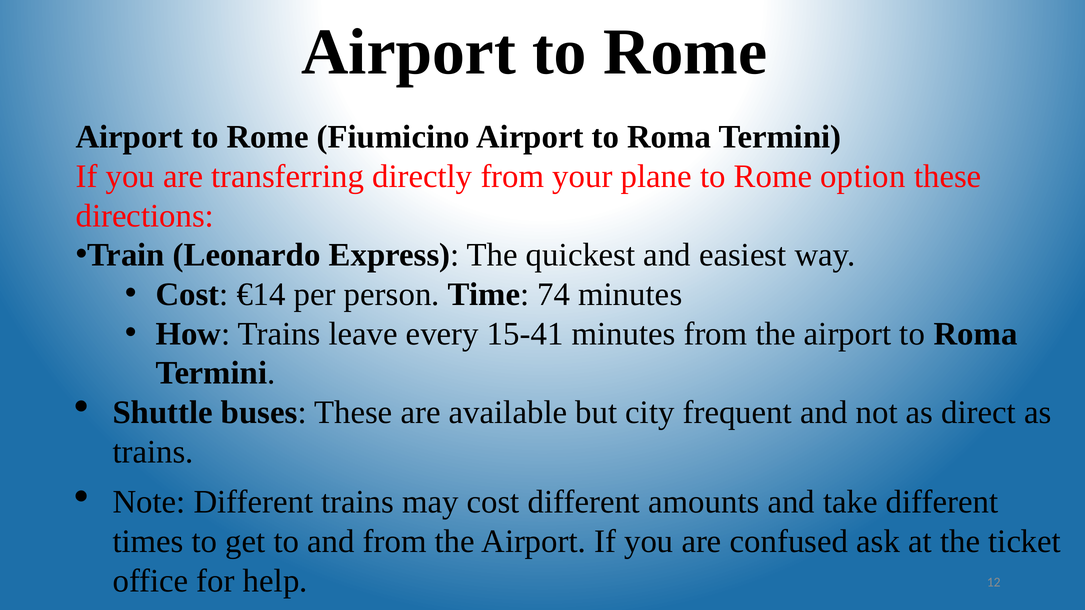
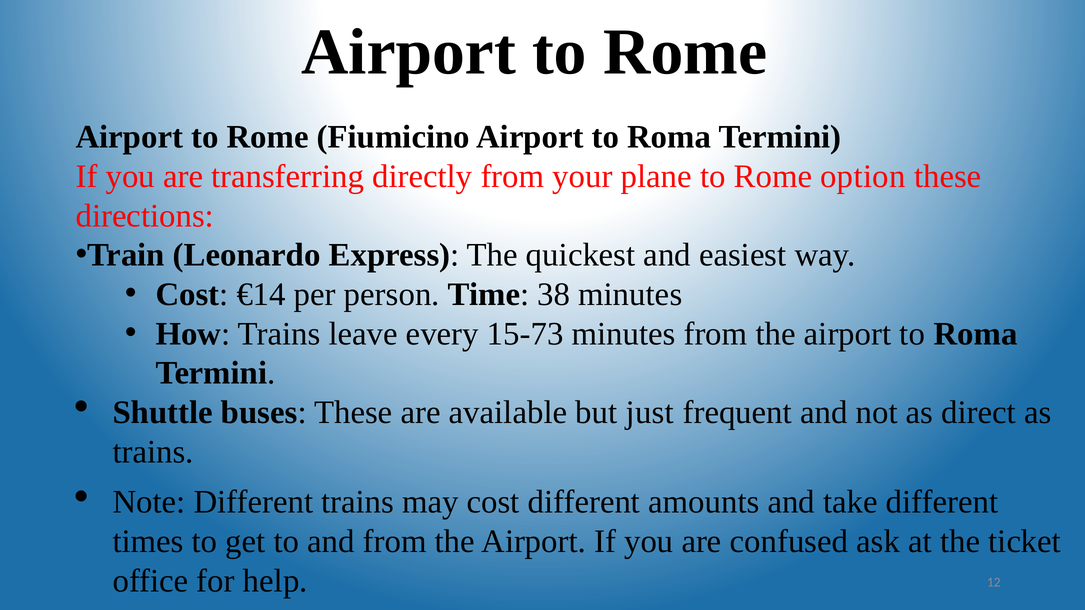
74: 74 -> 38 (554, 295)
15-41: 15-41 -> 15-73 (525, 334)
city: city -> just (650, 413)
